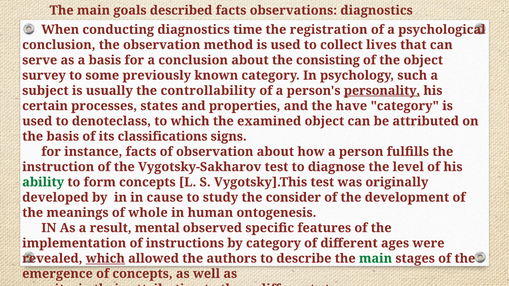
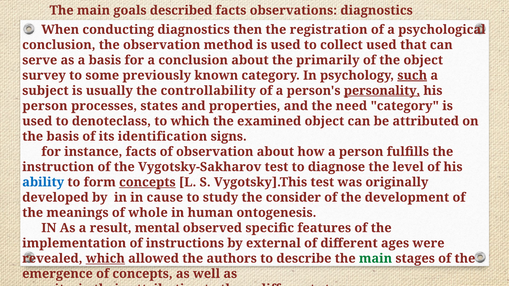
time: time -> then (248, 30)
collect lives: lives -> used (381, 45)
consisting: consisting -> primarily (328, 60)
such underline: none -> present (412, 75)
certain: certain -> person (45, 106)
have: have -> need (351, 106)
classifications: classifications -> identification (162, 137)
ability colour: green -> blue (43, 182)
concepts underline: none -> present (147, 182)
by category: category -> external (273, 243)
